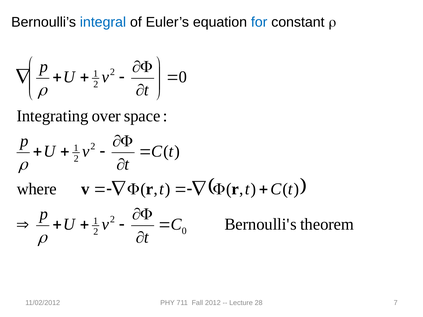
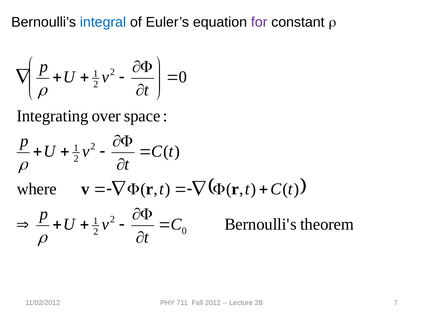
for colour: blue -> purple (259, 22)
